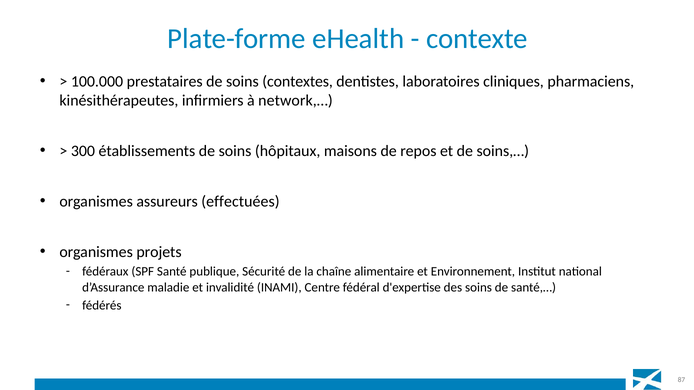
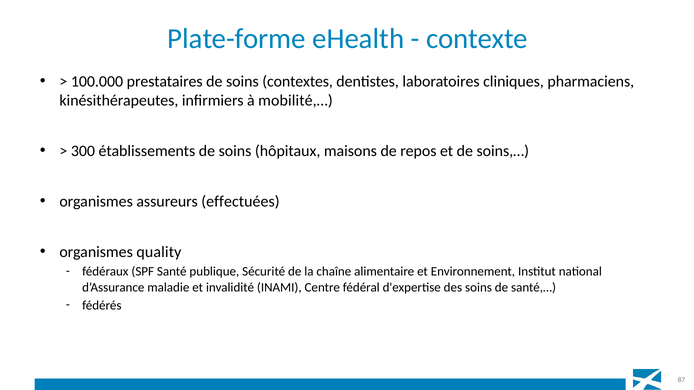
network,…: network,… -> mobilité,… (295, 100)
projets: projets -> quality (159, 252)
